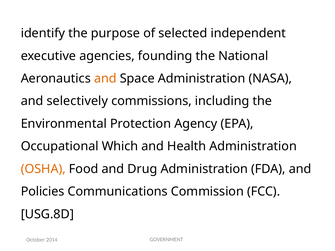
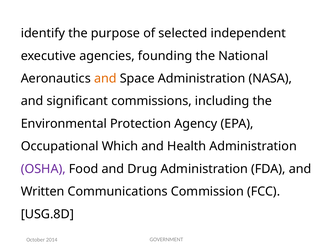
selectively: selectively -> significant (77, 101)
OSHA colour: orange -> purple (43, 169)
Policies: Policies -> Written (43, 192)
